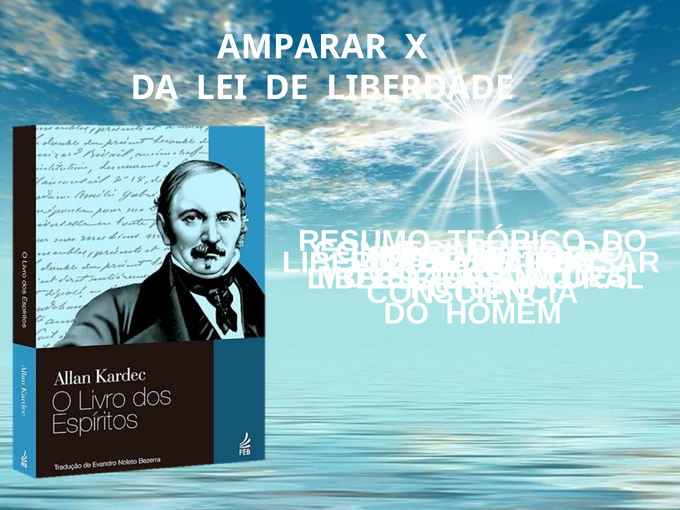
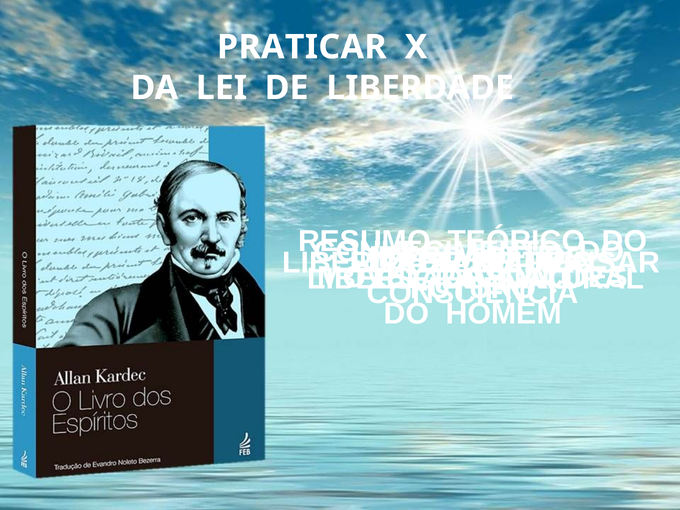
AMPARAR: AMPARAR -> PRATICAR (302, 47)
